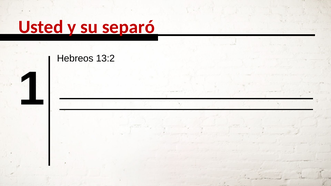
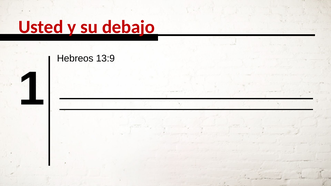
separó: separó -> debajo (128, 27)
13:2: 13:2 -> 13:9 (105, 58)
